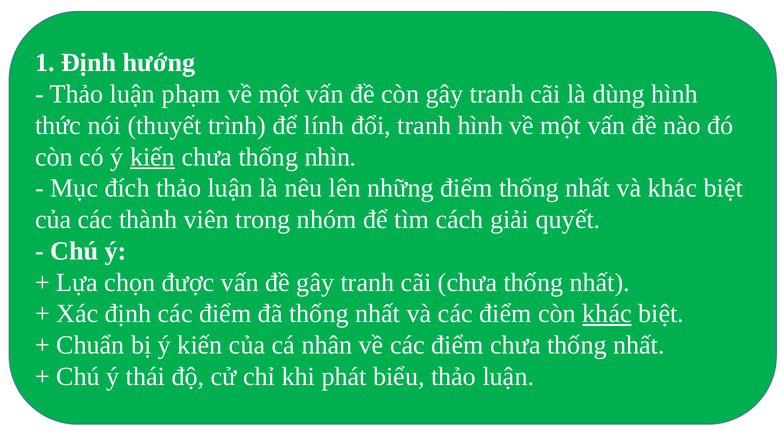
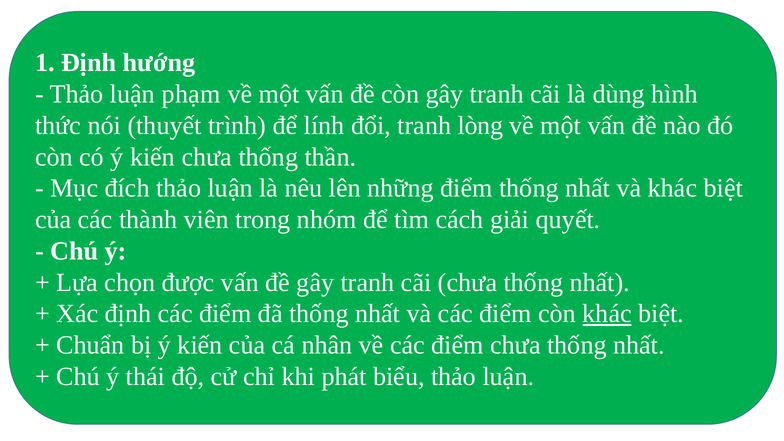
tranh hình: hình -> lòng (480, 126)
kiến underline: present -> none (153, 157)
nhìn: nhìn -> thần (330, 157)
